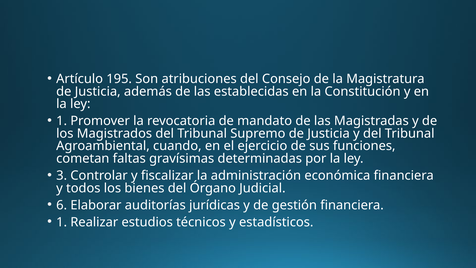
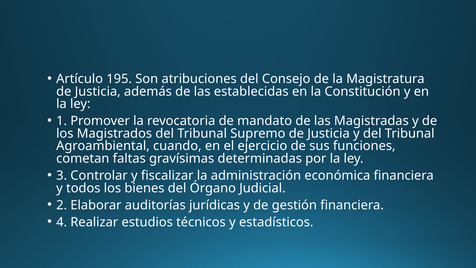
6: 6 -> 2 (62, 205)
1: 1 -> 4 (62, 222)
